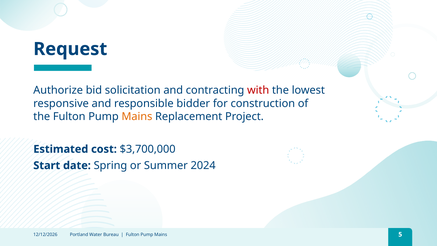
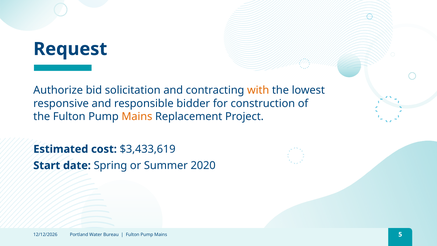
with colour: red -> orange (258, 90)
$3,700,000: $3,700,000 -> $3,433,619 (148, 149)
2024: 2024 -> 2020 (203, 165)
